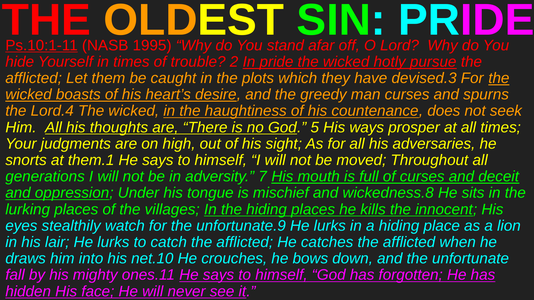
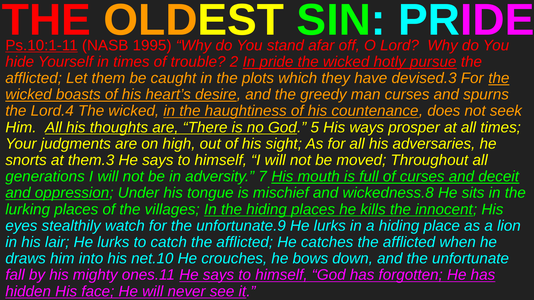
them.1: them.1 -> them.3 (91, 160)
